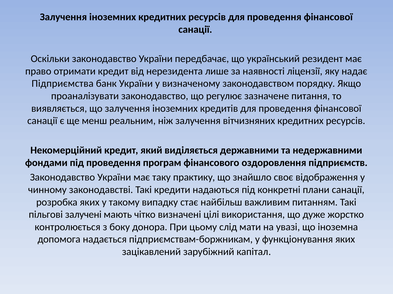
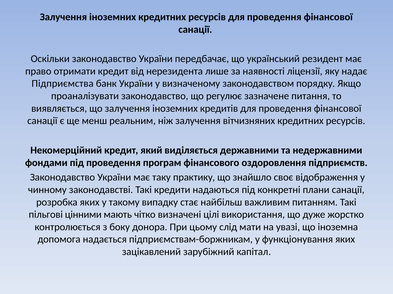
залучені: залучені -> цінними (83, 215)
